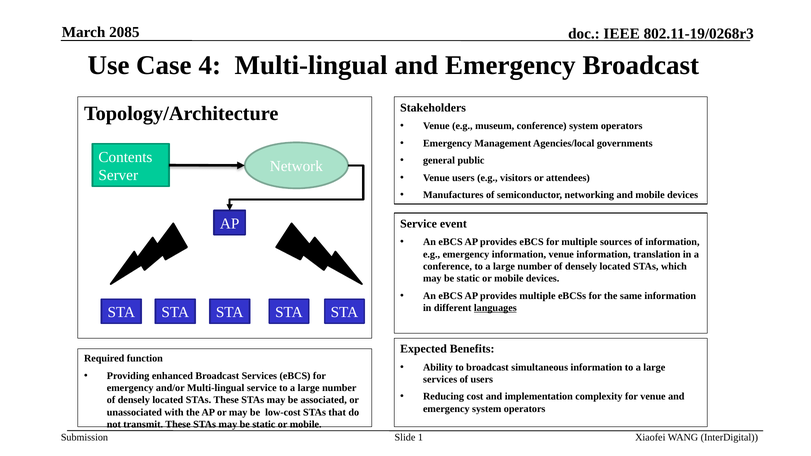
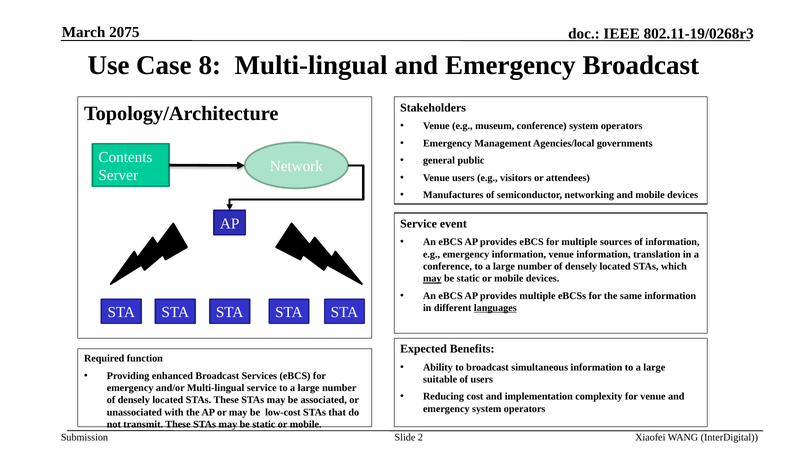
2085: 2085 -> 2075 (124, 32)
4: 4 -> 8 (210, 65)
may underline: none -> present (432, 279)
services: services -> suitable (440, 380)
1: 1 -> 2 (420, 438)
